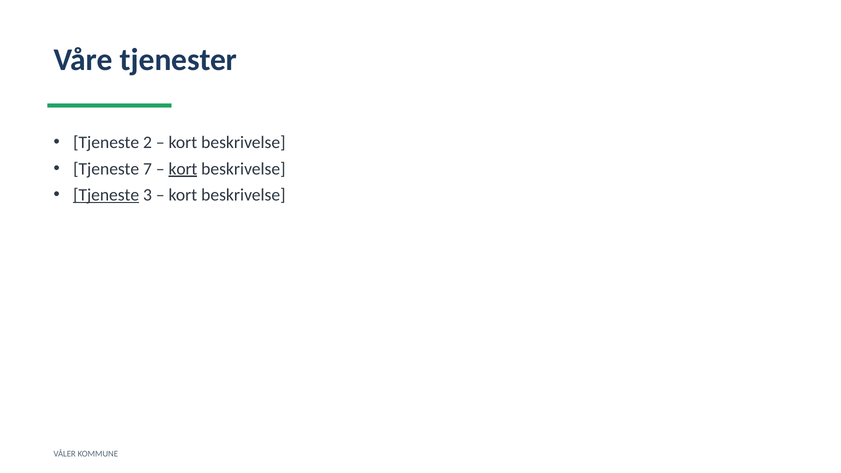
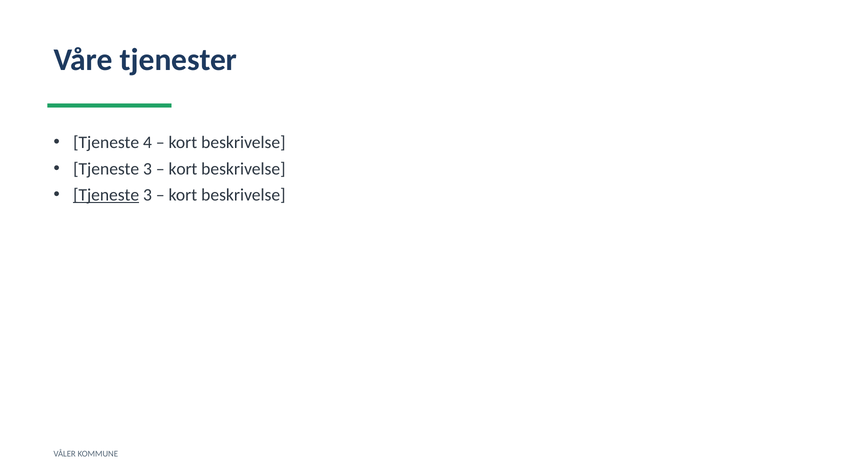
2: 2 -> 4 (147, 142)
7: 7 -> 3 (147, 169)
kort underline: present -> none (183, 169)
